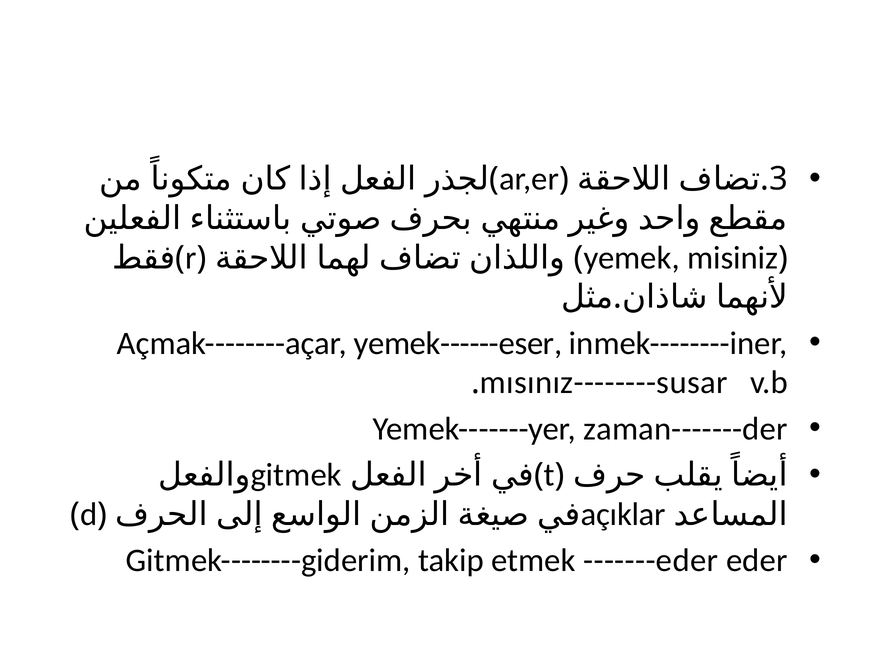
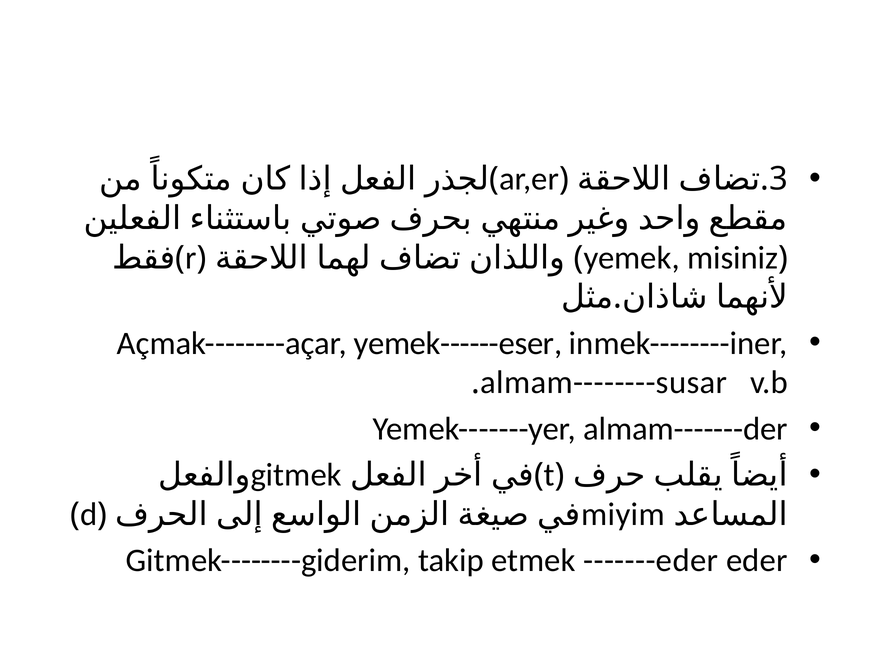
mısınız--------susar: mısınız--------susar -> almam--------susar (604, 382)
zaman-------der: zaman-------der -> almam-------der (686, 429)
açıklar: açıklar -> miyim (623, 514)
